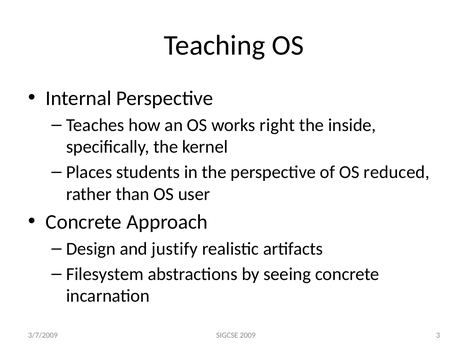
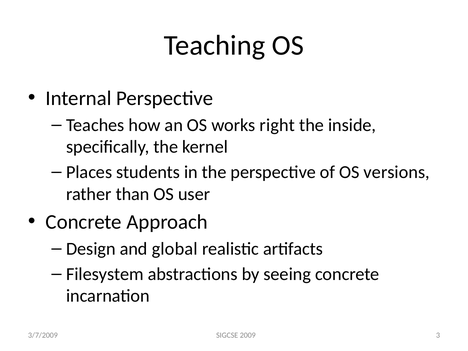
reduced: reduced -> versions (397, 172)
justify: justify -> global (175, 249)
